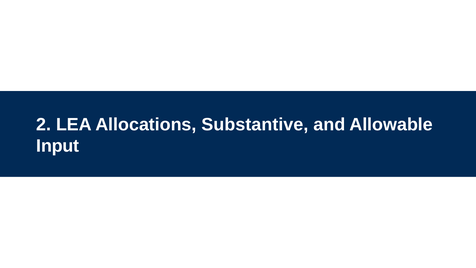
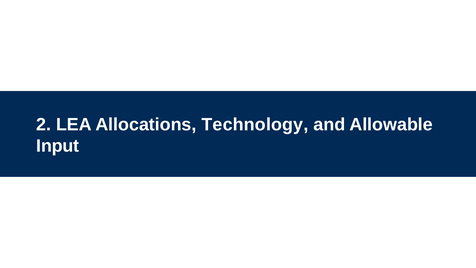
Substantive: Substantive -> Technology (255, 124)
